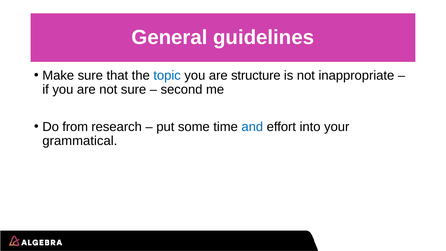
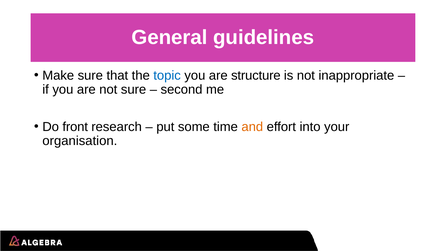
from: from -> front (75, 127)
and colour: blue -> orange (252, 127)
grammatical: grammatical -> organisation (80, 141)
